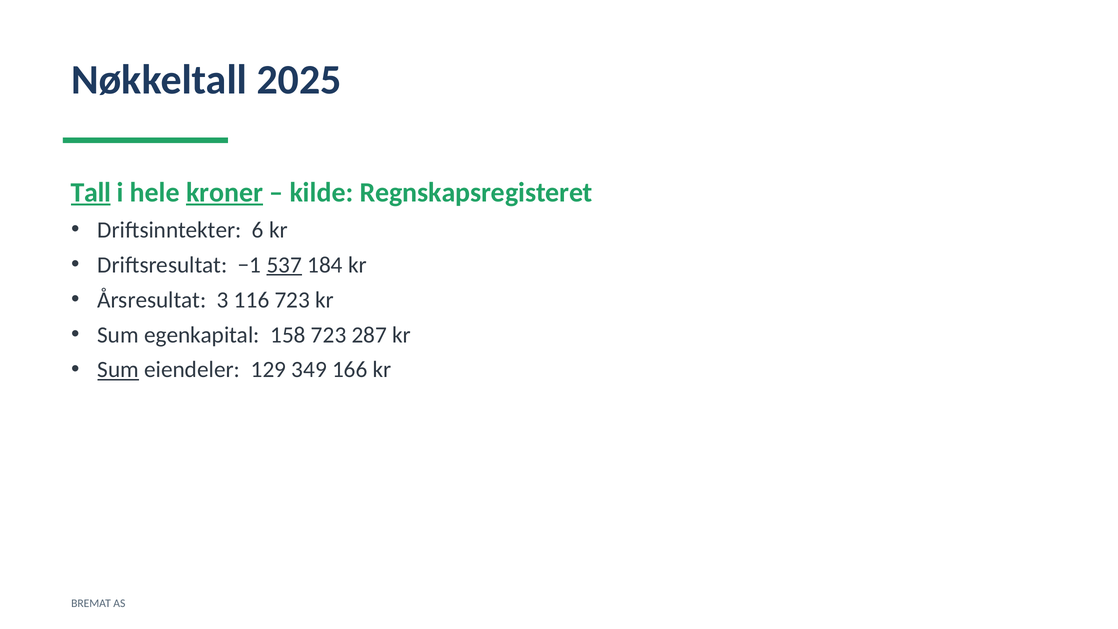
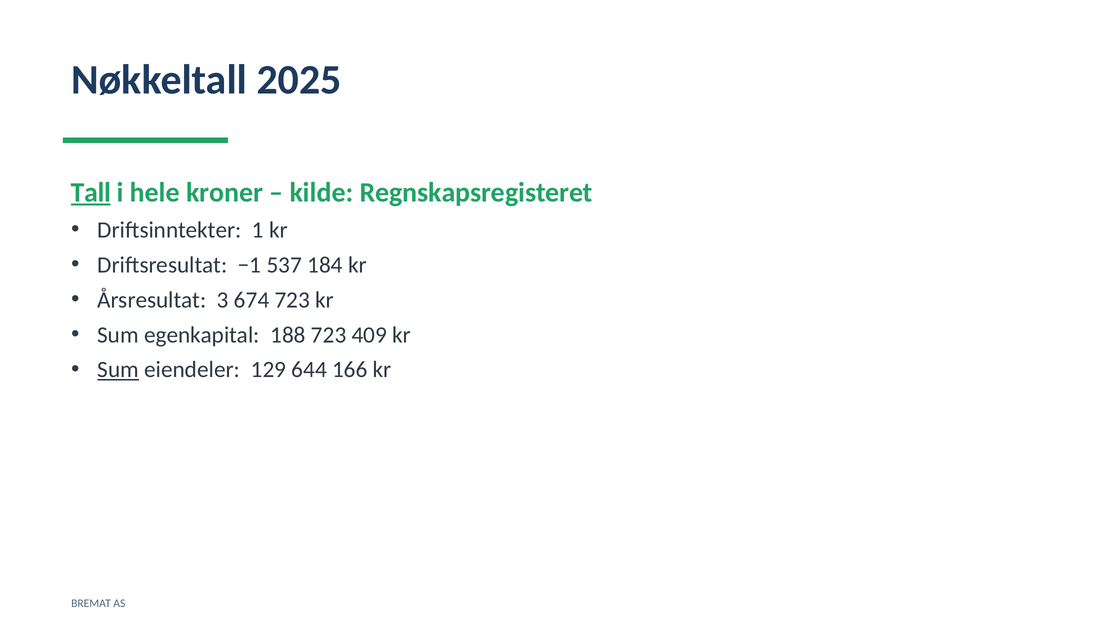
kroner underline: present -> none (225, 192)
6: 6 -> 1 (258, 230)
537 underline: present -> none (284, 265)
116: 116 -> 674 (252, 300)
158: 158 -> 188 (288, 335)
287: 287 -> 409 (369, 335)
349: 349 -> 644 (309, 370)
